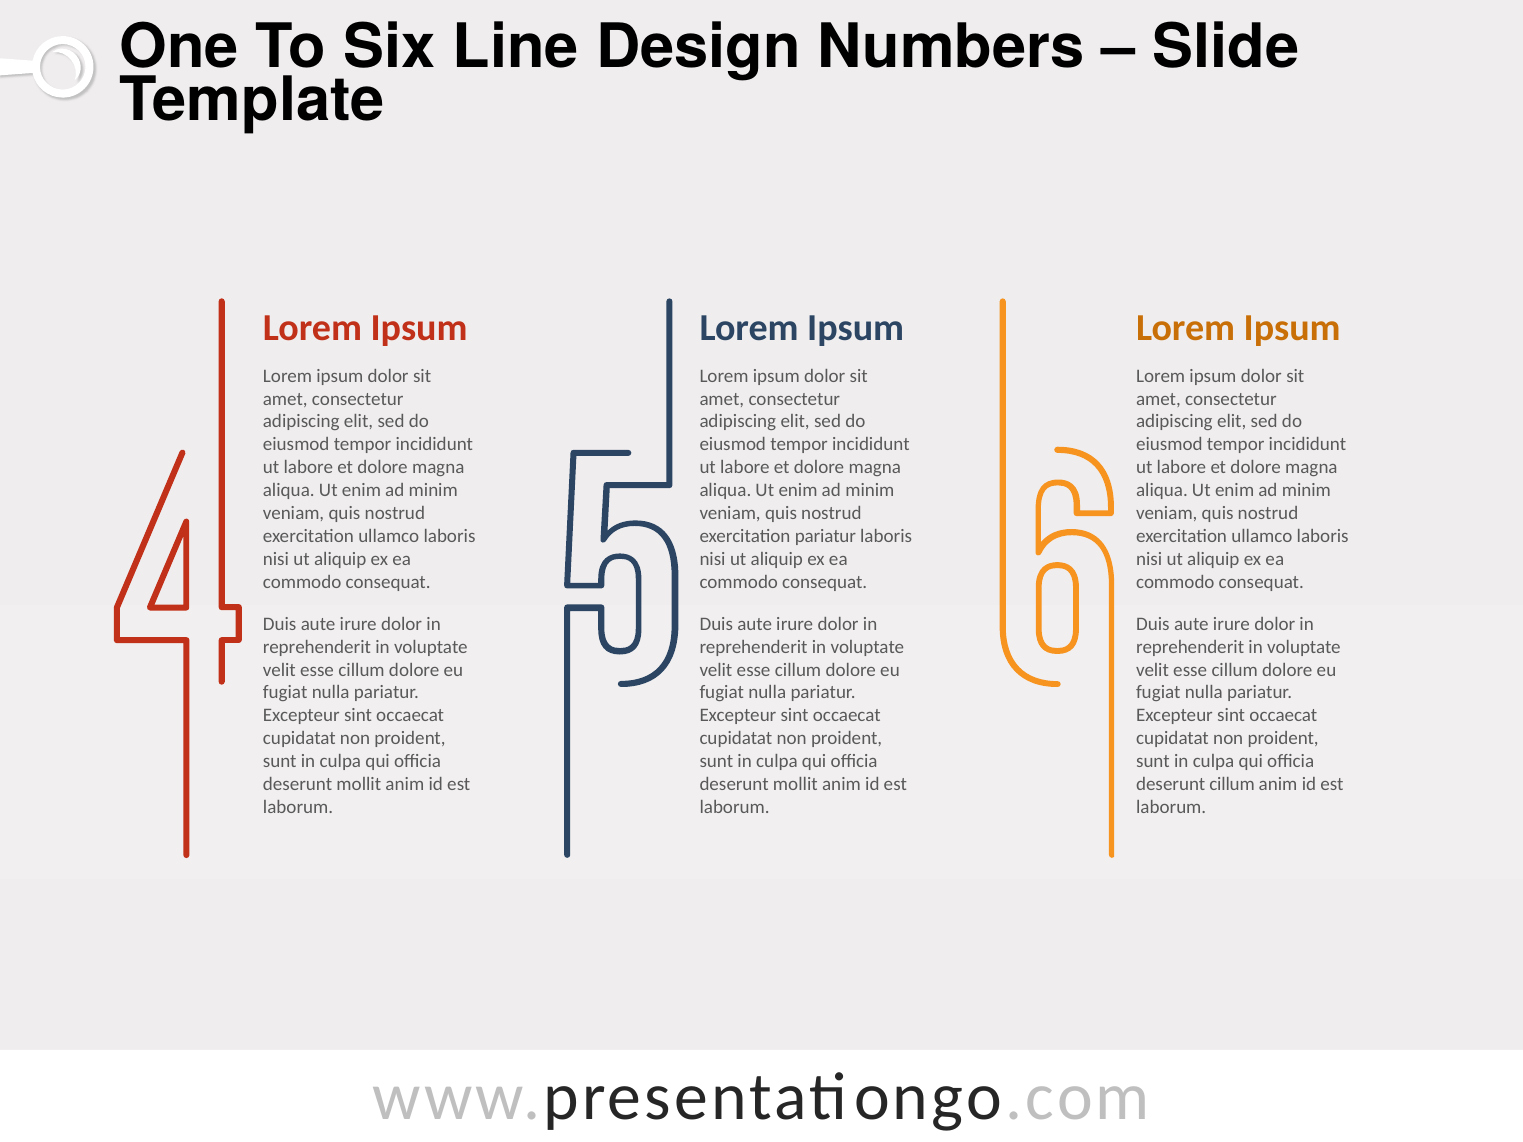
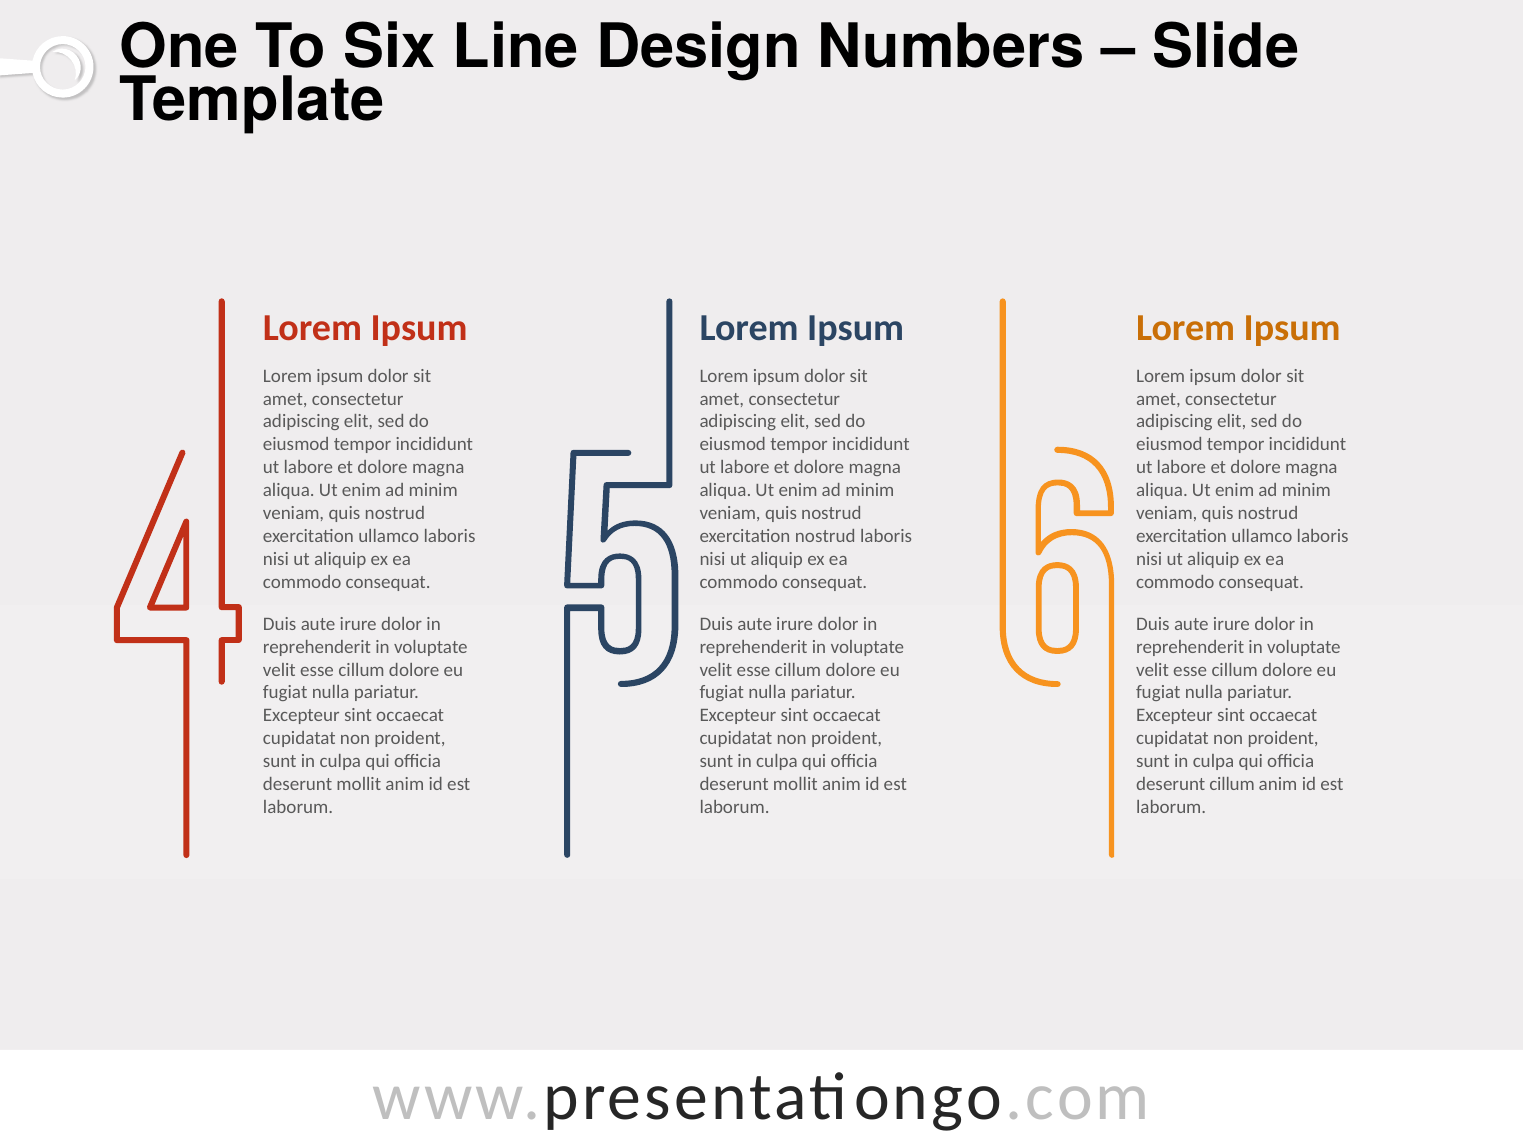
exercitation pariatur: pariatur -> nostrud (825, 536)
